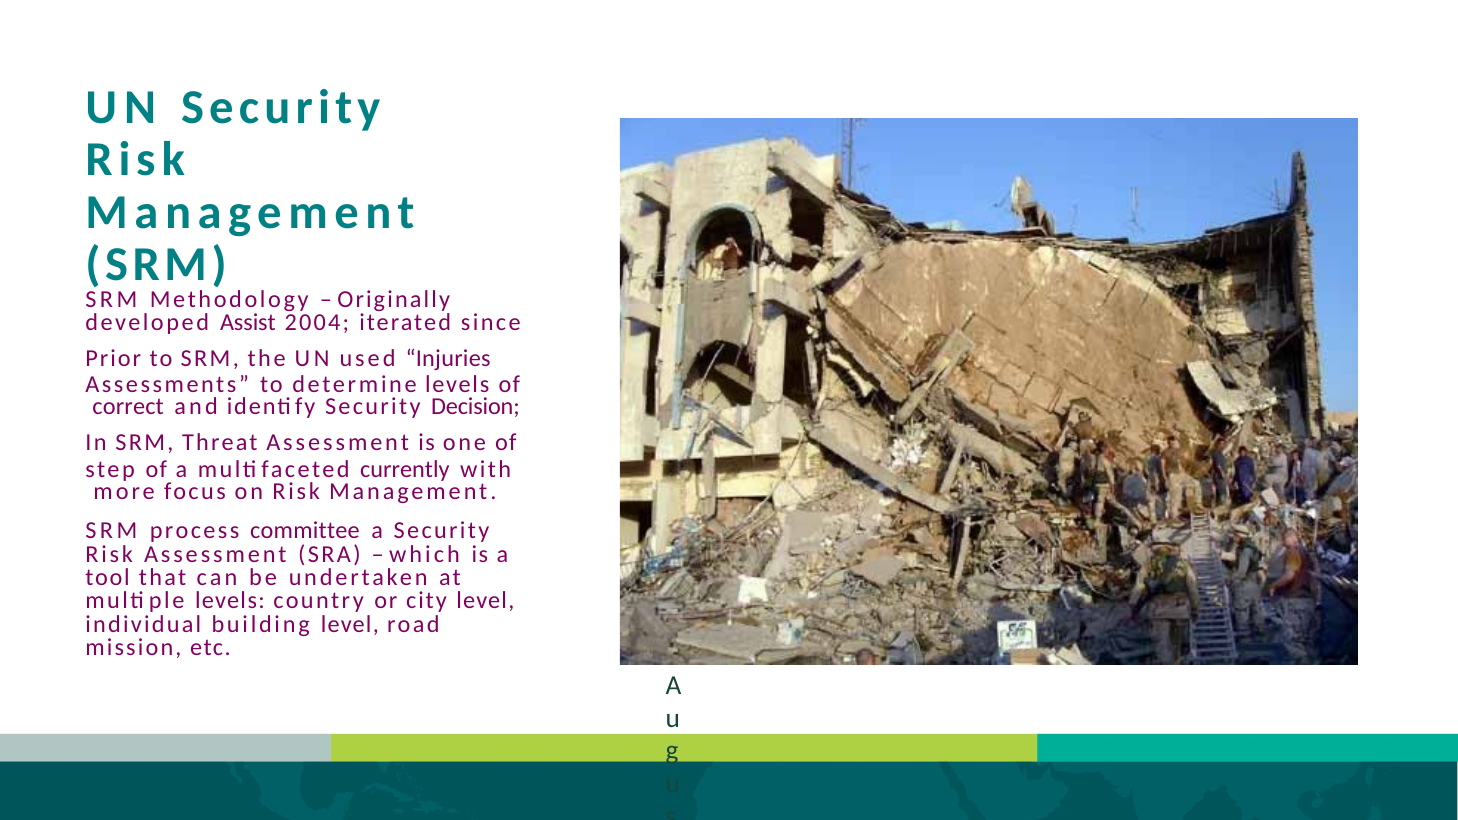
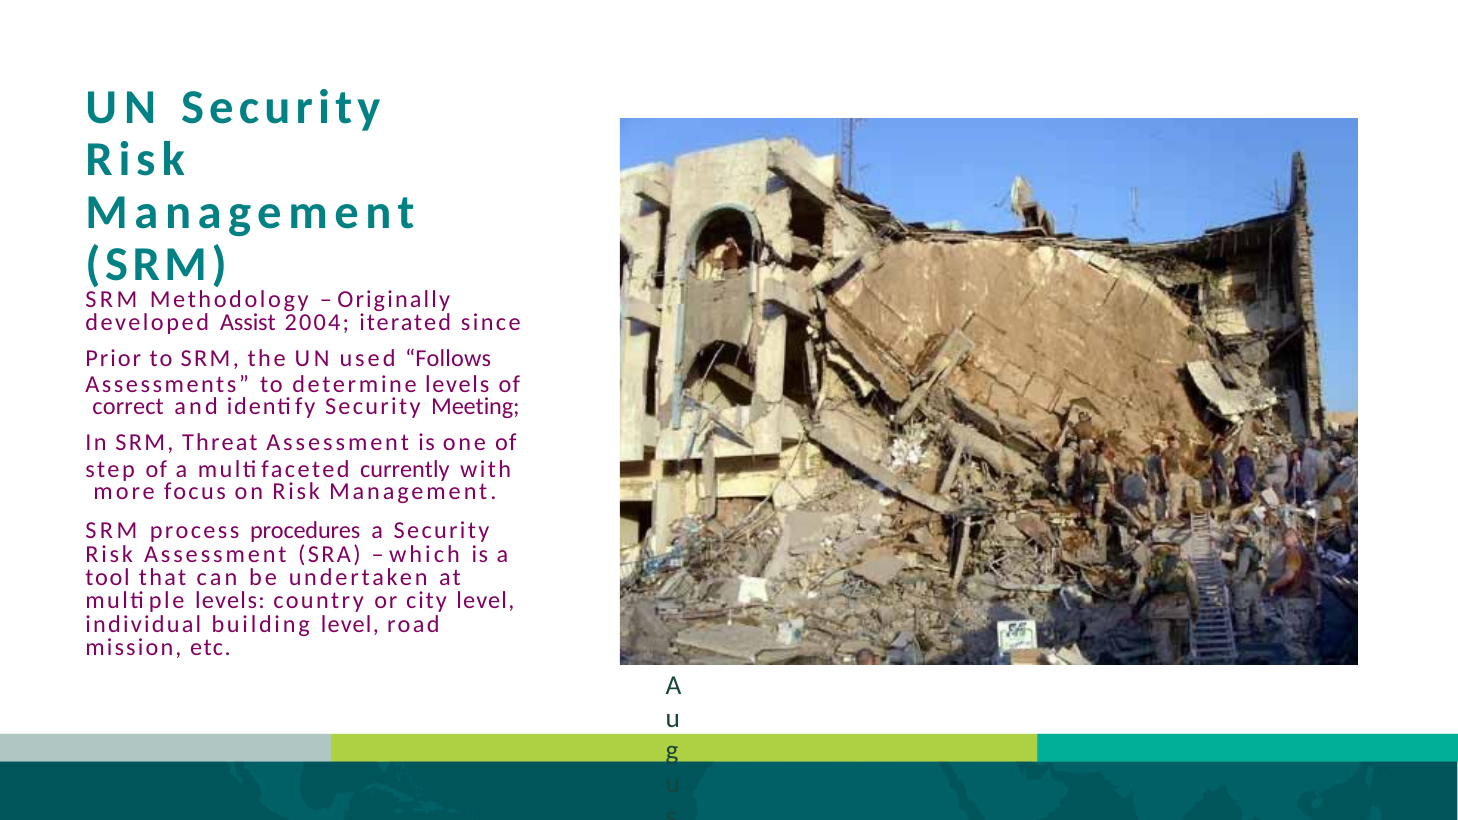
Injuries: Injuries -> Follows (448, 358)
Decision: Decision -> Meeting (475, 407)
committee: committee -> procedures (305, 531)
